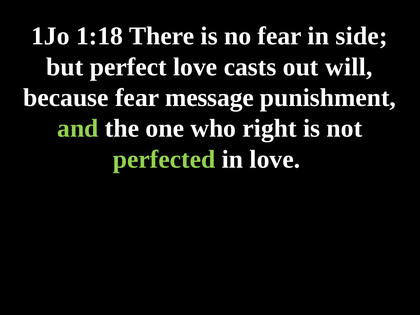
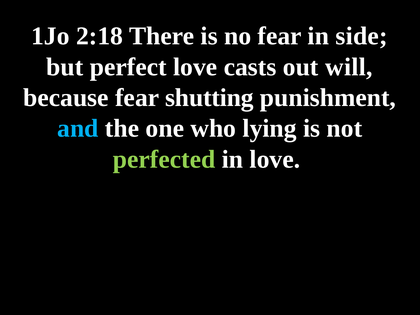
1:18: 1:18 -> 2:18 (100, 36)
message: message -> shutting (209, 98)
and colour: light green -> light blue (78, 128)
right: right -> lying (270, 128)
